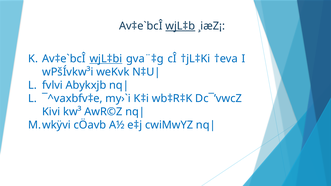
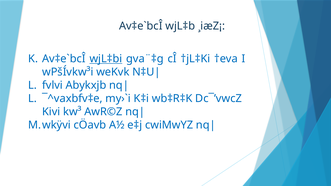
wjL‡b underline: present -> none (180, 26)
